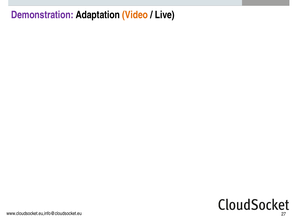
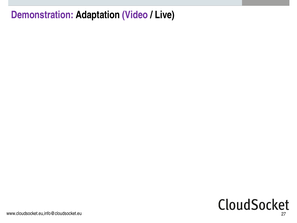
Video colour: orange -> purple (135, 15)
